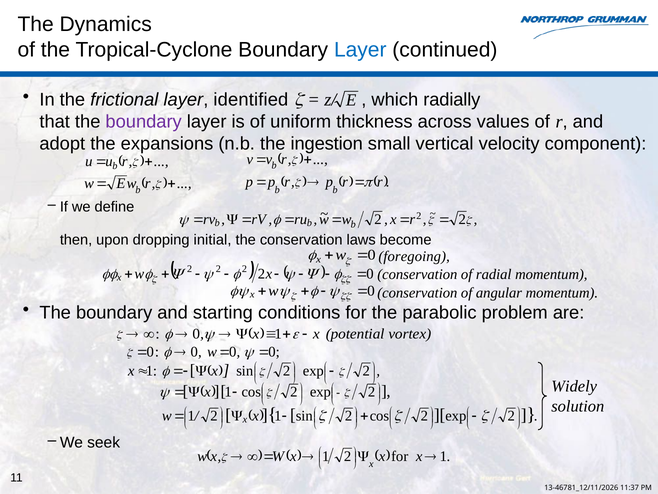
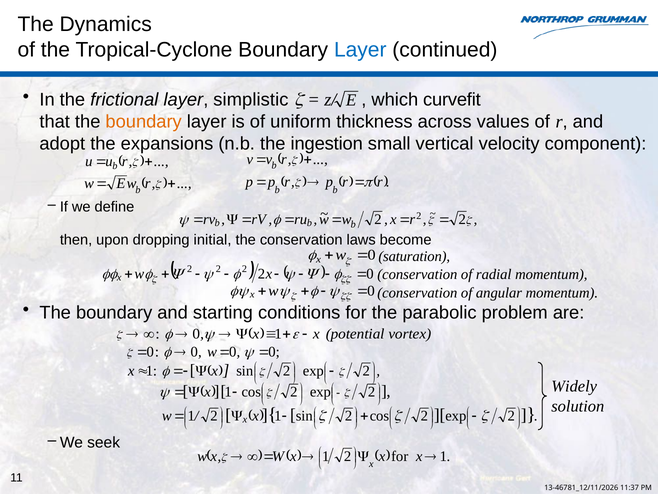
identified: identified -> simplistic (251, 99)
radially: radially -> curvefit (452, 99)
boundary colour: purple -> orange (144, 121)
foregoing: foregoing -> saturation (414, 256)
